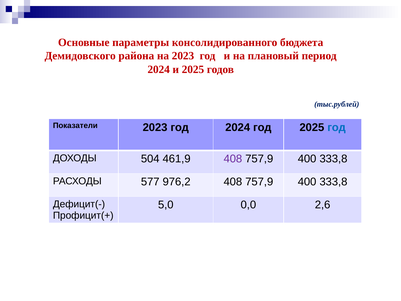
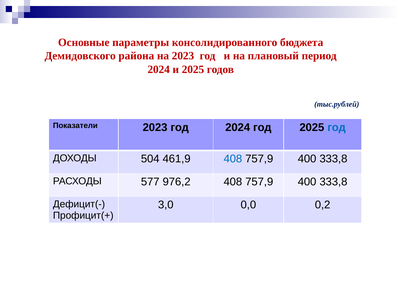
408 colour: purple -> blue (233, 159)
5,0: 5,0 -> 3,0 (166, 205)
2,6: 2,6 -> 0,2 (323, 205)
